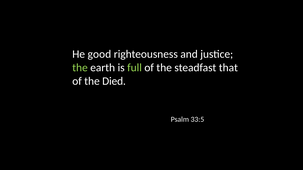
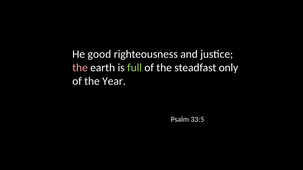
the colour: light green -> pink (80, 68)
that: that -> only (228, 68)
Died: Died -> Year (114, 81)
